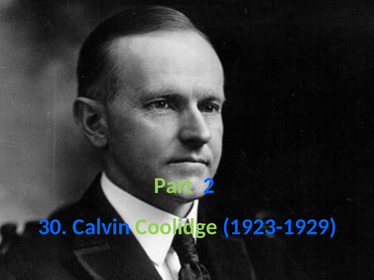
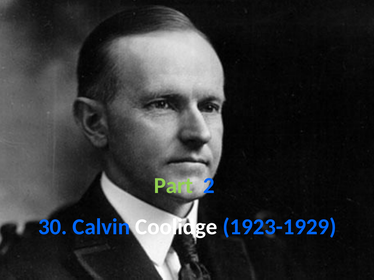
Coolidge colour: light green -> white (176, 227)
